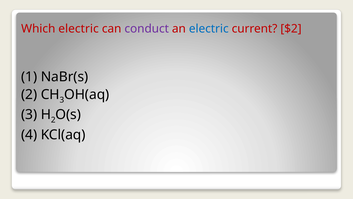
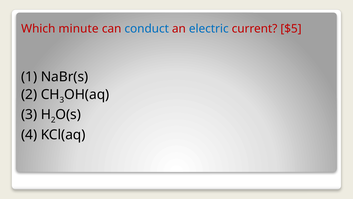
Which electric: electric -> minute (79, 29)
conduct colour: purple -> blue (147, 29)
$2: $2 -> $5 (291, 29)
